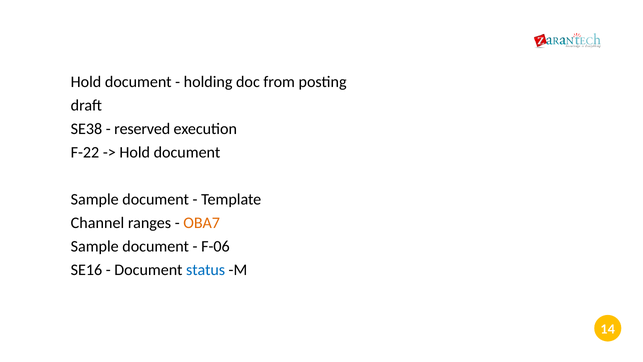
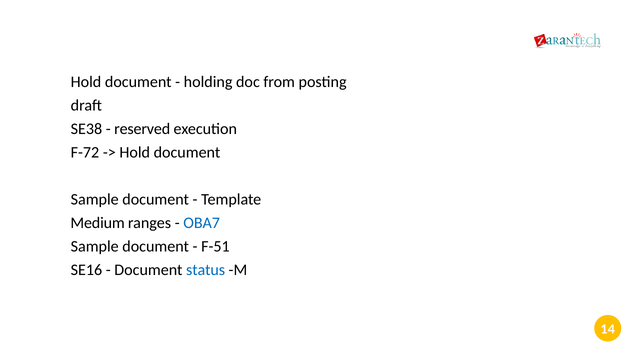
F-22: F-22 -> F-72 (85, 152)
Channel: Channel -> Medium (98, 223)
OBA7 colour: orange -> blue (202, 223)
F-06: F-06 -> F-51 (215, 246)
